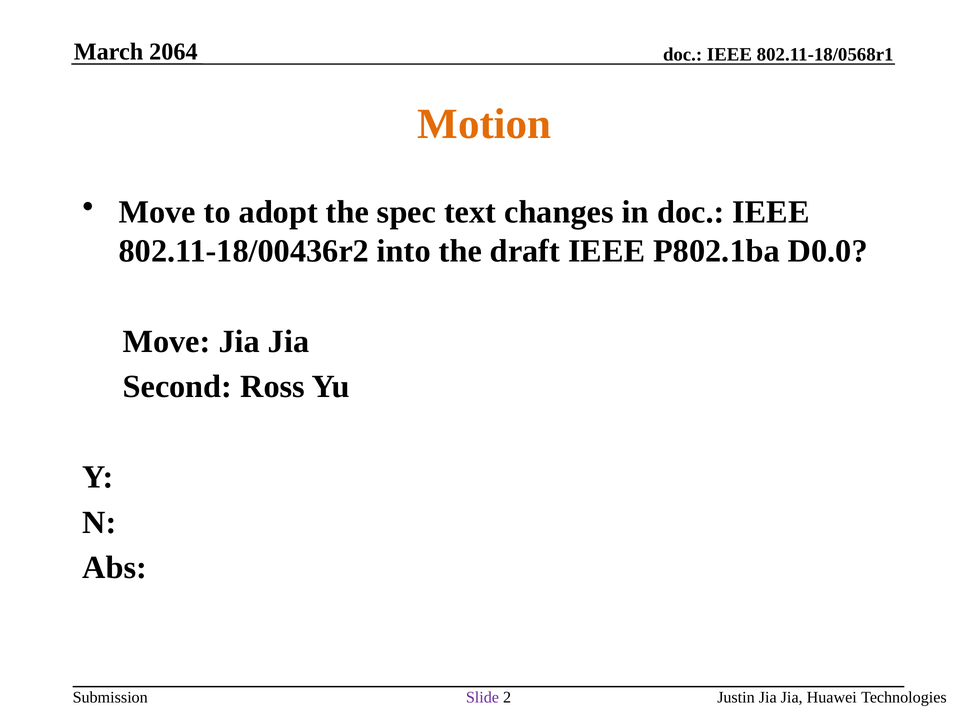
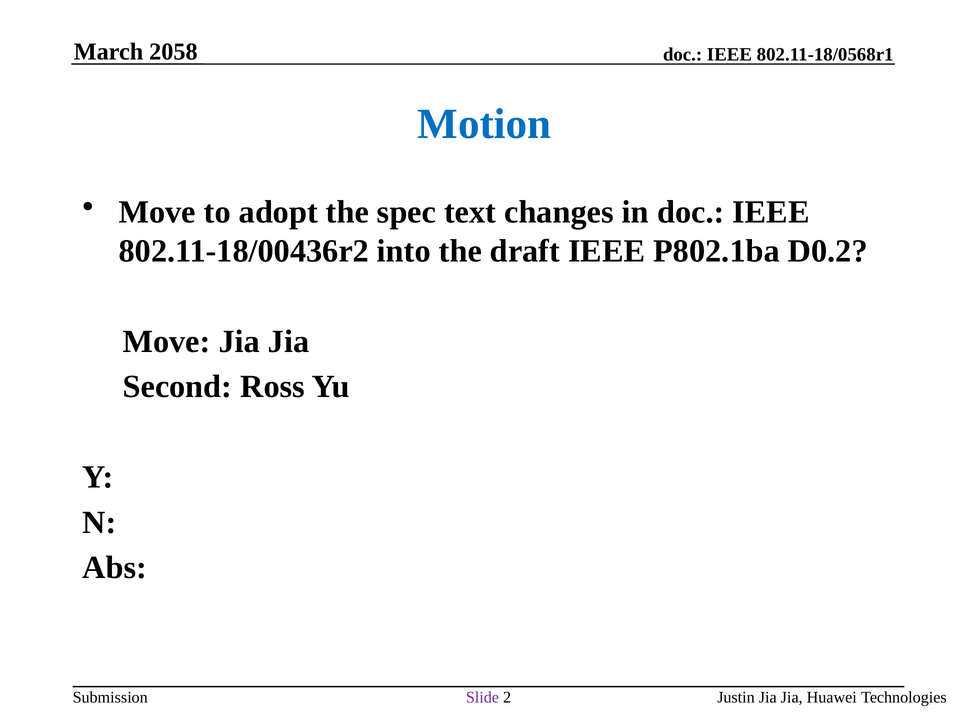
2064: 2064 -> 2058 (173, 52)
Motion colour: orange -> blue (484, 124)
D0.0: D0.0 -> D0.2 (828, 251)
